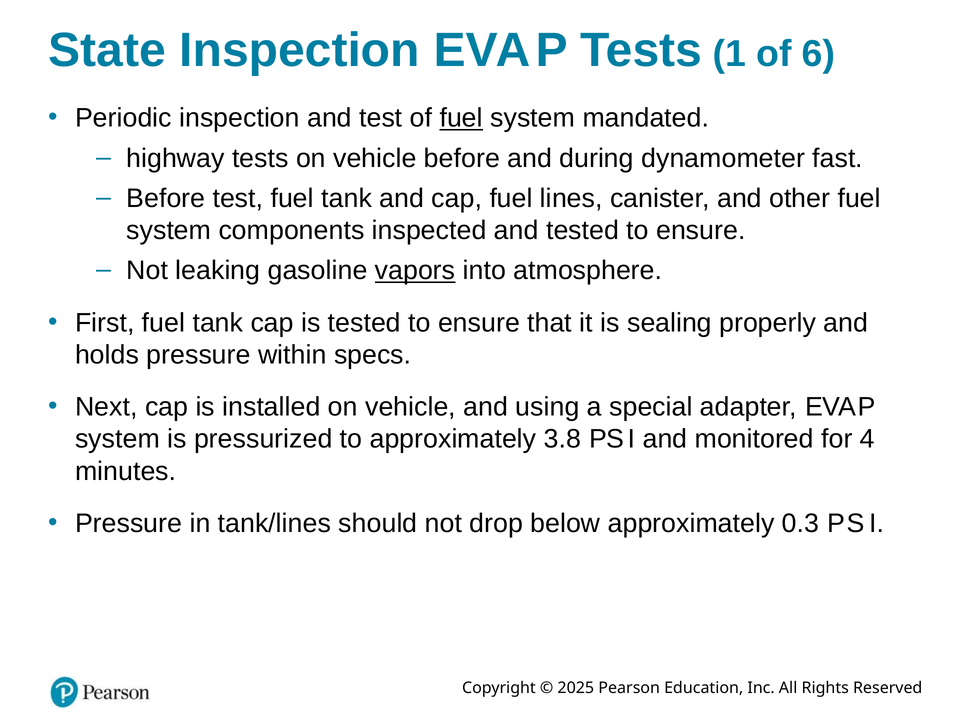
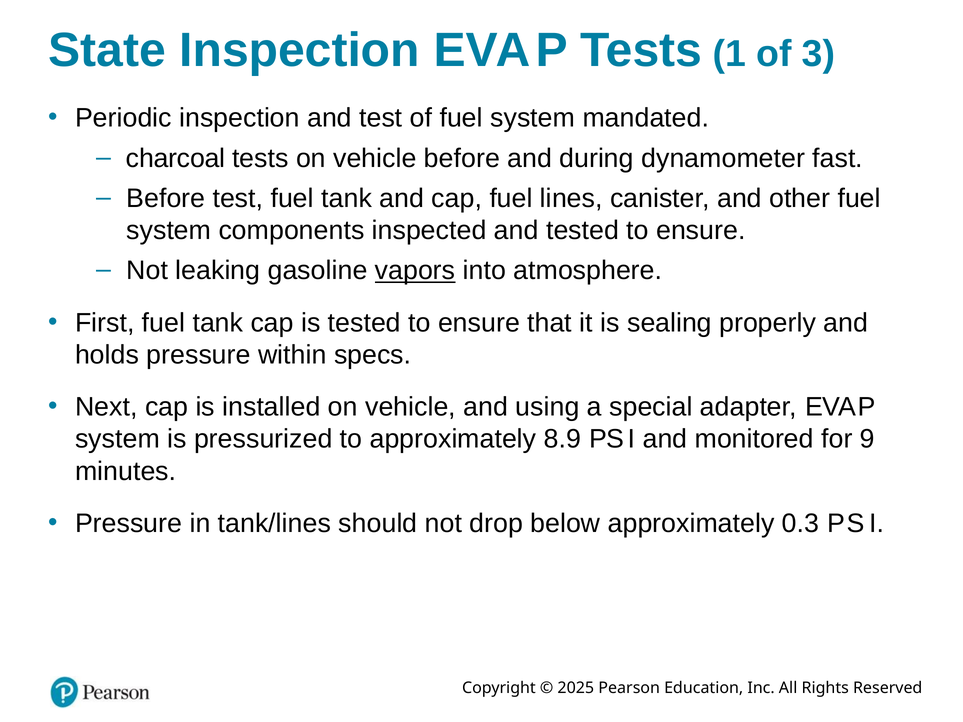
6: 6 -> 3 (818, 54)
fuel underline: present -> none (461, 118)
highway: highway -> charcoal (176, 158)
3.8: 3.8 -> 8.9 (562, 439)
4: 4 -> 9 (867, 439)
